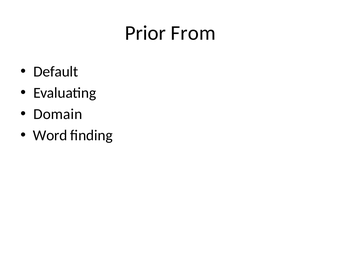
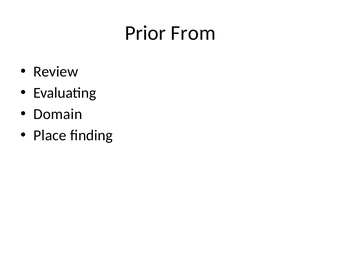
Default: Default -> Review (56, 72)
Word: Word -> Place (50, 135)
